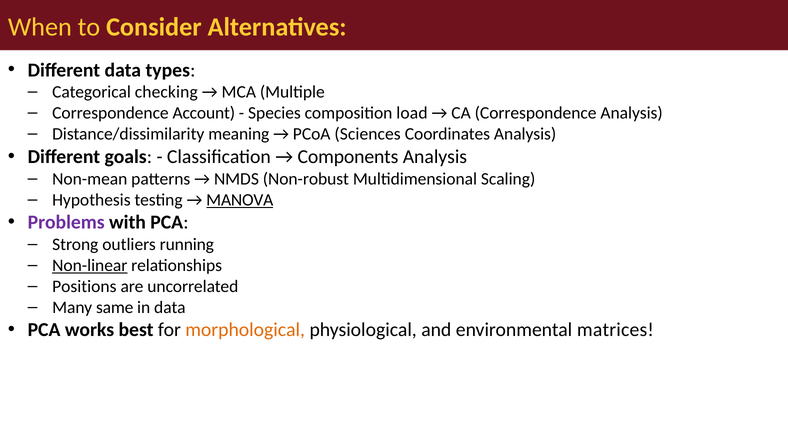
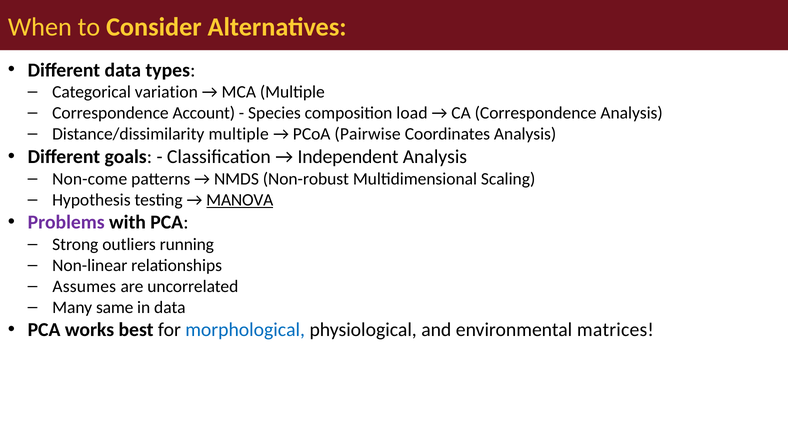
checking: checking -> variation (166, 92)
Distance/dissimilarity meaning: meaning -> multiple (239, 134)
Sciences: Sciences -> Pairwise (368, 134)
Components: Components -> Independent (348, 157)
Non-mean: Non-mean -> Non-come (90, 179)
Non-linear underline: present -> none (90, 266)
Positions: Positions -> Assumes (84, 287)
morphological colour: orange -> blue (245, 330)
